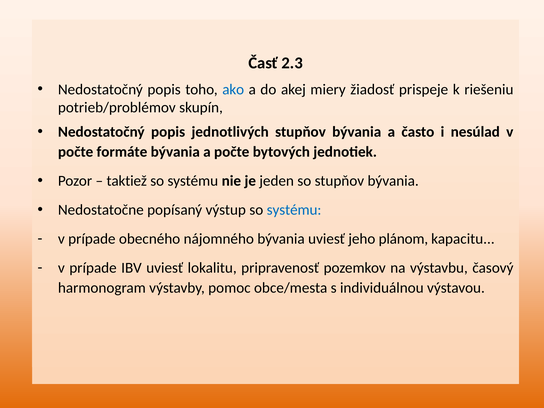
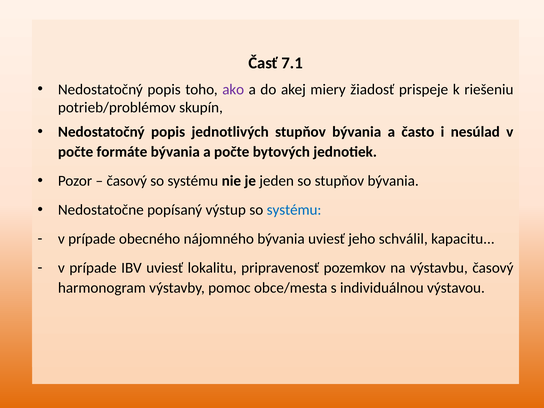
2.3: 2.3 -> 7.1 (292, 63)
ako colour: blue -> purple (233, 89)
taktiež: taktiež -> časový (127, 181)
plánom: plánom -> schválil (403, 239)
